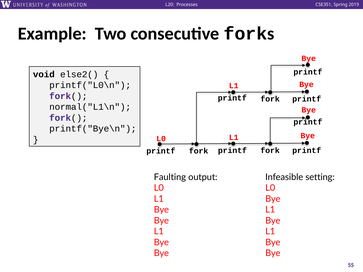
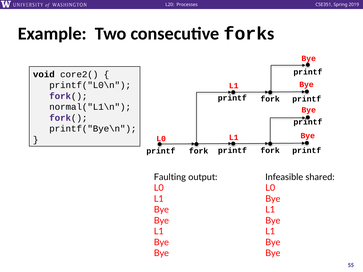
else2(: else2( -> core2( (79, 74)
setting: setting -> shared (320, 177)
